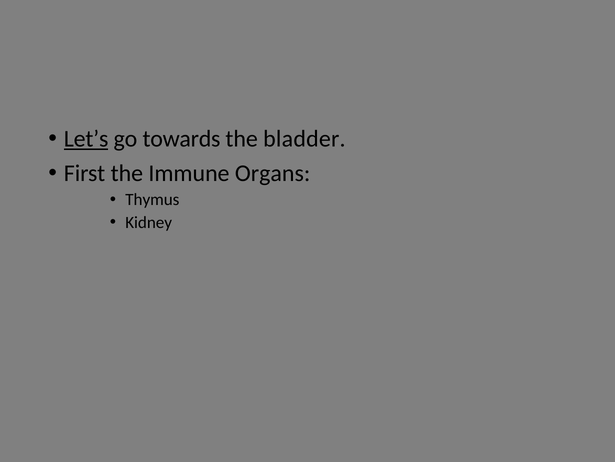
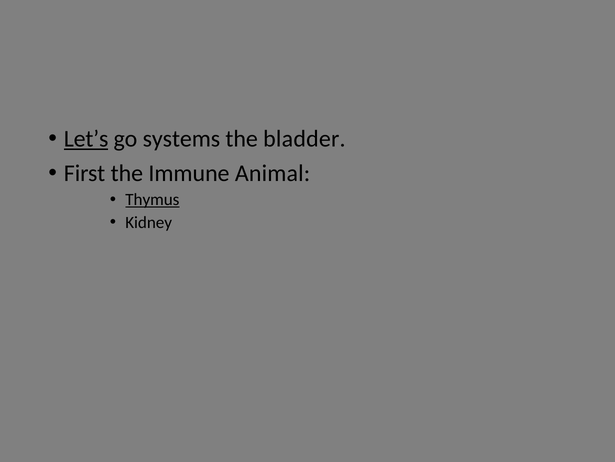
towards: towards -> systems (181, 139)
Organs: Organs -> Animal (273, 173)
Thymus underline: none -> present (152, 199)
